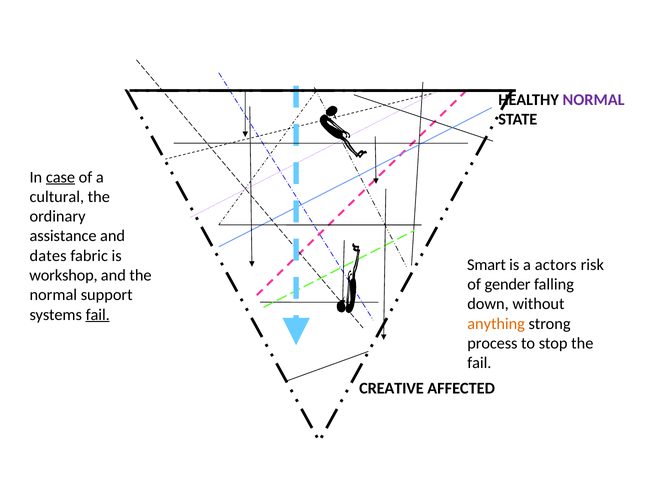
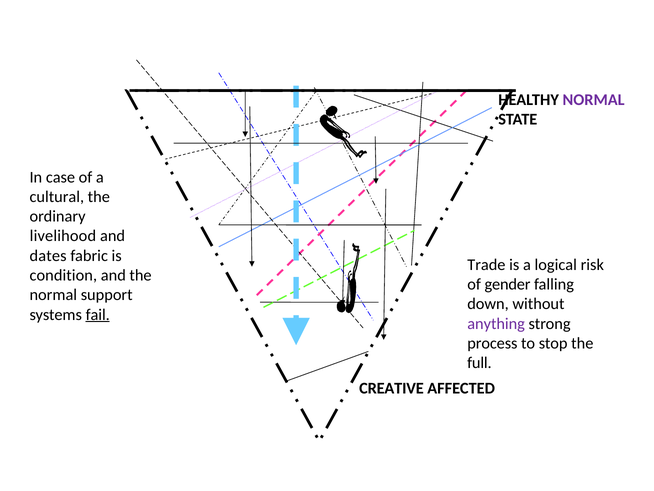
case underline: present -> none (60, 177)
assistance: assistance -> livelihood (63, 236)
Smart: Smart -> Trade (486, 264)
actors: actors -> logical (556, 264)
workshop: workshop -> condition (63, 275)
anything colour: orange -> purple (496, 323)
fail: fail -> full (479, 363)
